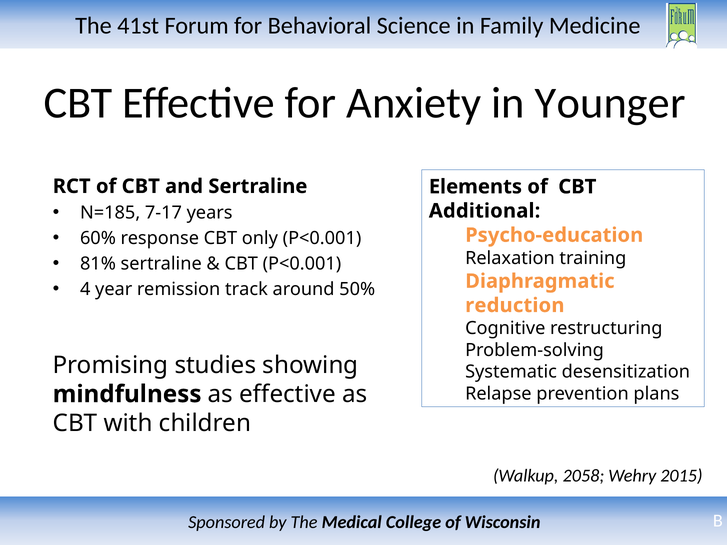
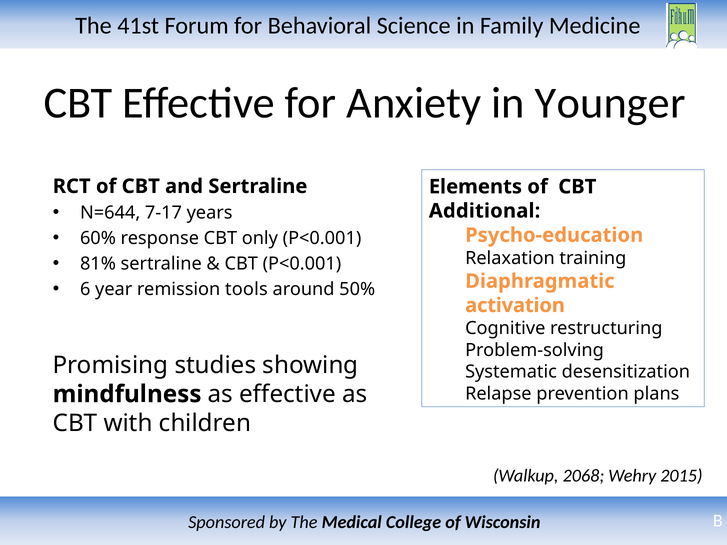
N=185: N=185 -> N=644 (110, 213)
4: 4 -> 6 (85, 289)
track: track -> tools (246, 289)
reduction: reduction -> activation (515, 306)
2058: 2058 -> 2068 (583, 476)
